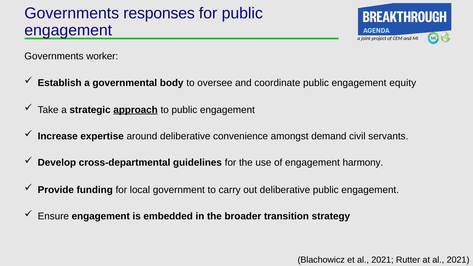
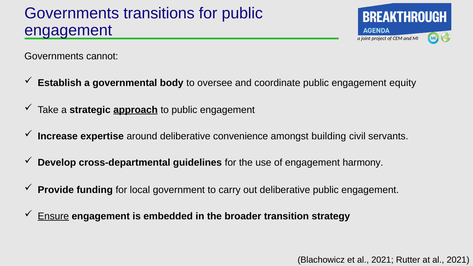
responses: responses -> transitions (159, 13)
worker: worker -> cannot (102, 56)
demand: demand -> building (329, 136)
Ensure underline: none -> present (53, 216)
